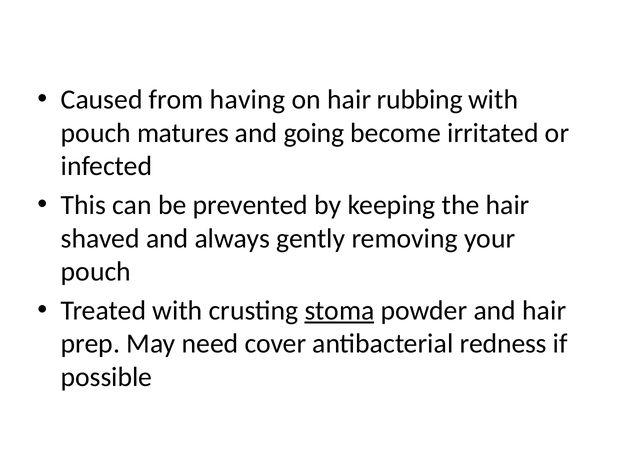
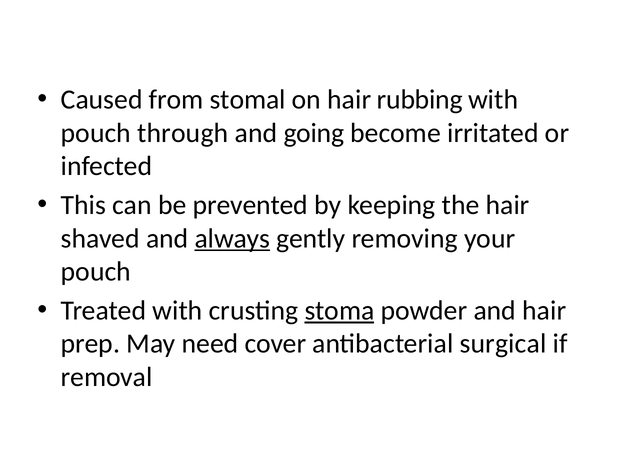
having: having -> stomal (248, 100)
matures: matures -> through (183, 133)
always underline: none -> present (232, 238)
redness: redness -> surgical (503, 344)
possible: possible -> removal (107, 377)
